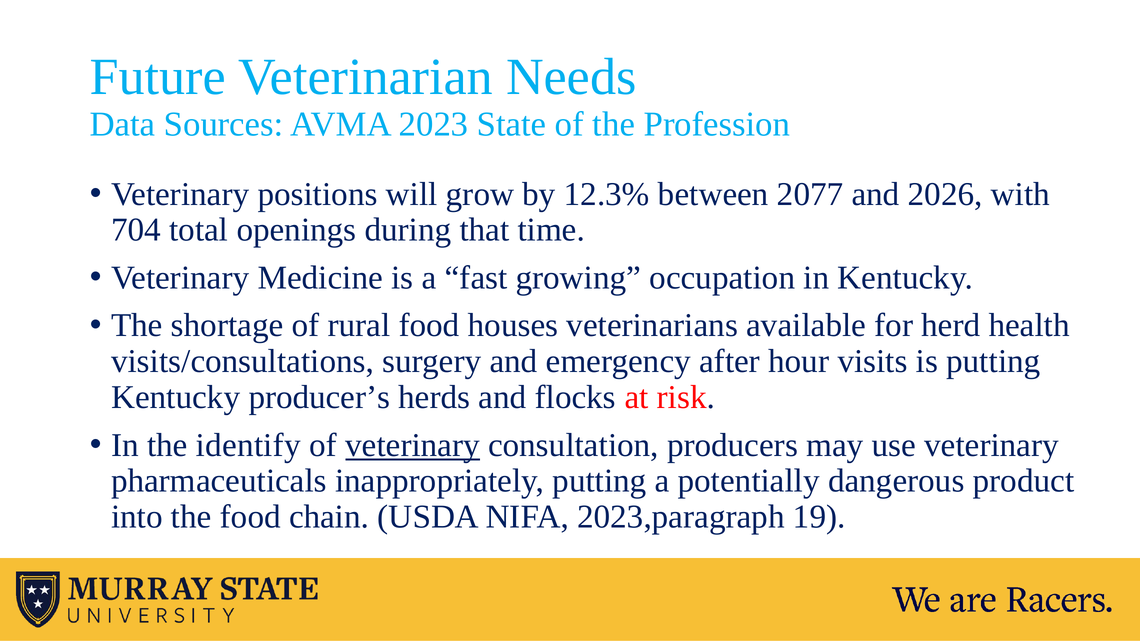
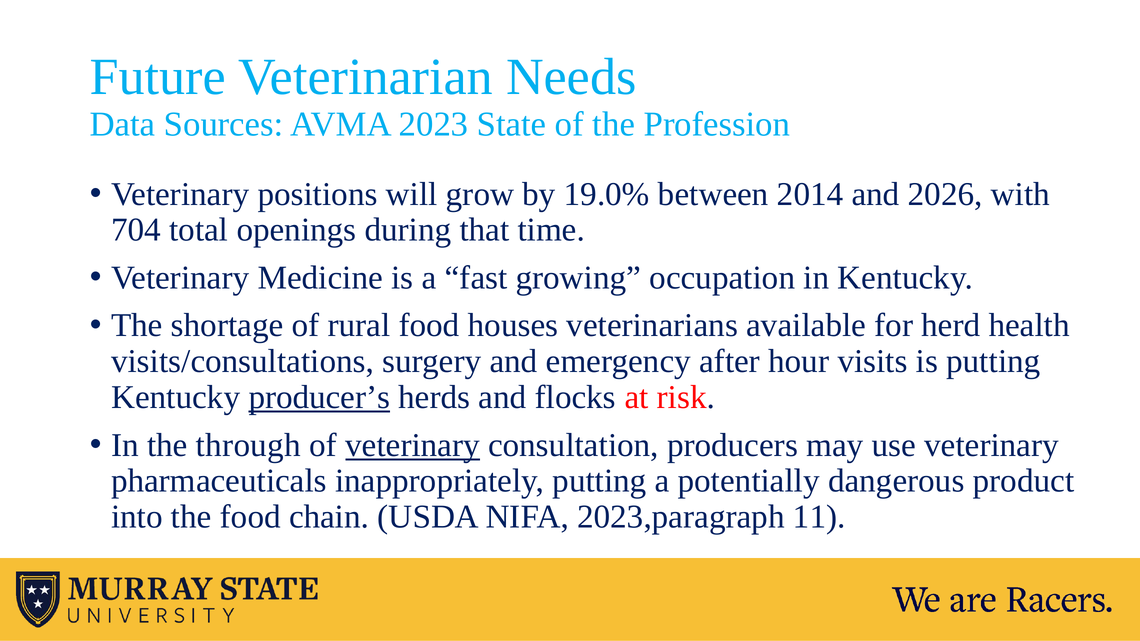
12.3%: 12.3% -> 19.0% (607, 194)
2077: 2077 -> 2014 (810, 194)
producer’s underline: none -> present (319, 397)
identify: identify -> through (248, 445)
19: 19 -> 11 (819, 517)
